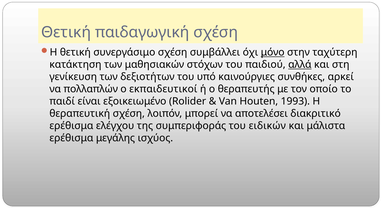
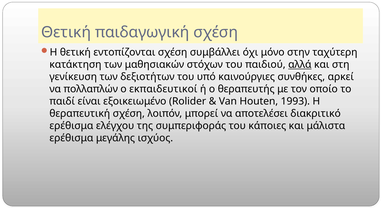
συνεργάσιμο: συνεργάσιμο -> εντοπίζονται (124, 53)
μόνο underline: present -> none (273, 53)
ειδικών: ειδικών -> κάποιες (267, 126)
